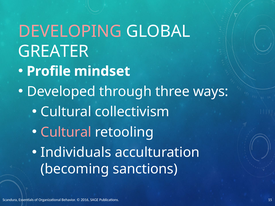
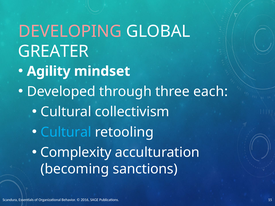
Profile: Profile -> Agility (49, 71)
ways: ways -> each (211, 92)
Cultural colour: pink -> light blue (66, 132)
Individuals: Individuals -> Complexity (76, 153)
